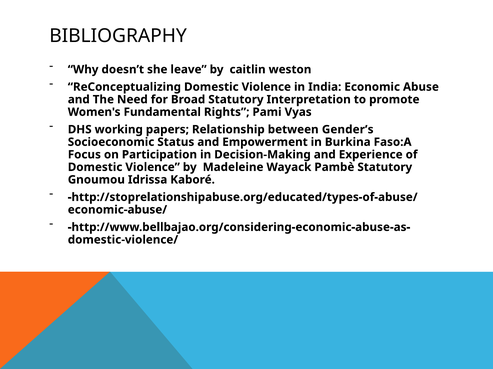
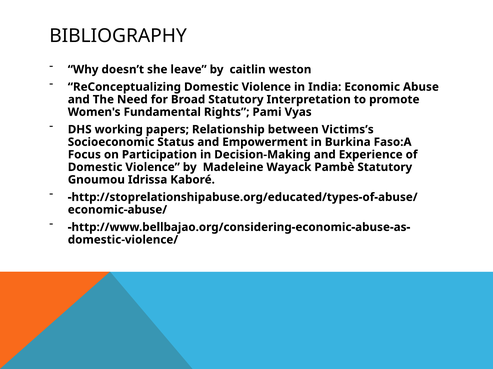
Gender’s: Gender’s -> Victims’s (348, 130)
